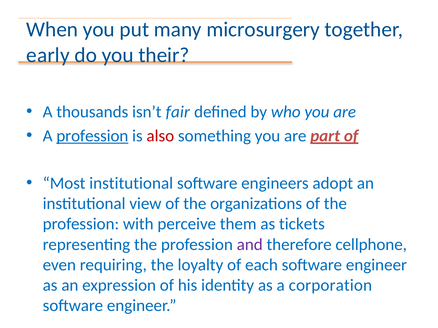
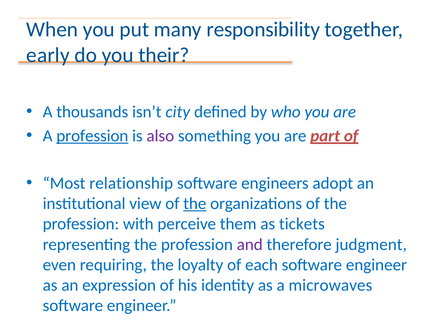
microsurgery: microsurgery -> responsibility (263, 30)
fair: fair -> city (178, 112)
also colour: red -> purple (160, 136)
Most institutional: institutional -> relationship (131, 184)
the underline: none -> present (195, 204)
cellphone: cellphone -> judgment (371, 245)
corporation: corporation -> microwaves (330, 286)
